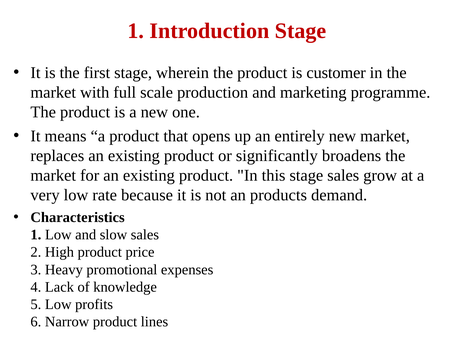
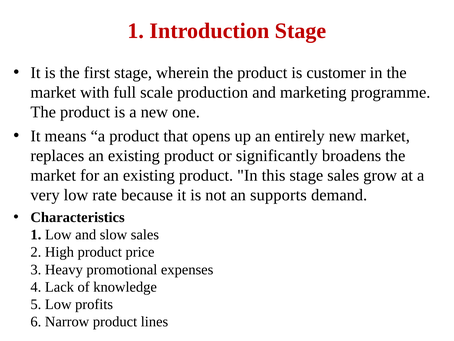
products: products -> supports (278, 195)
